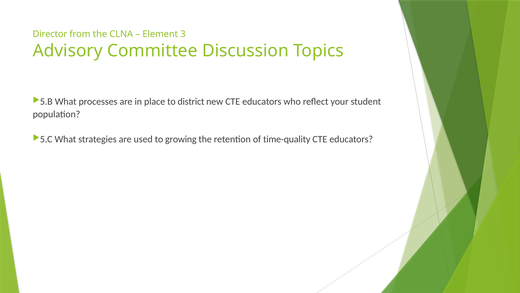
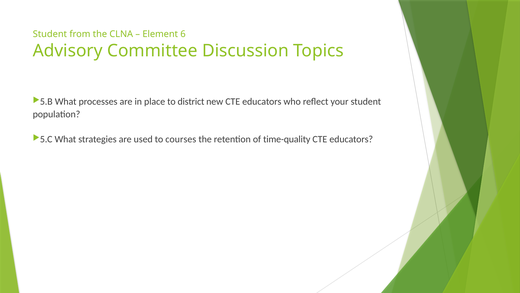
Director: Director -> Student (50, 34)
3: 3 -> 6 (183, 34)
growing: growing -> courses (181, 139)
